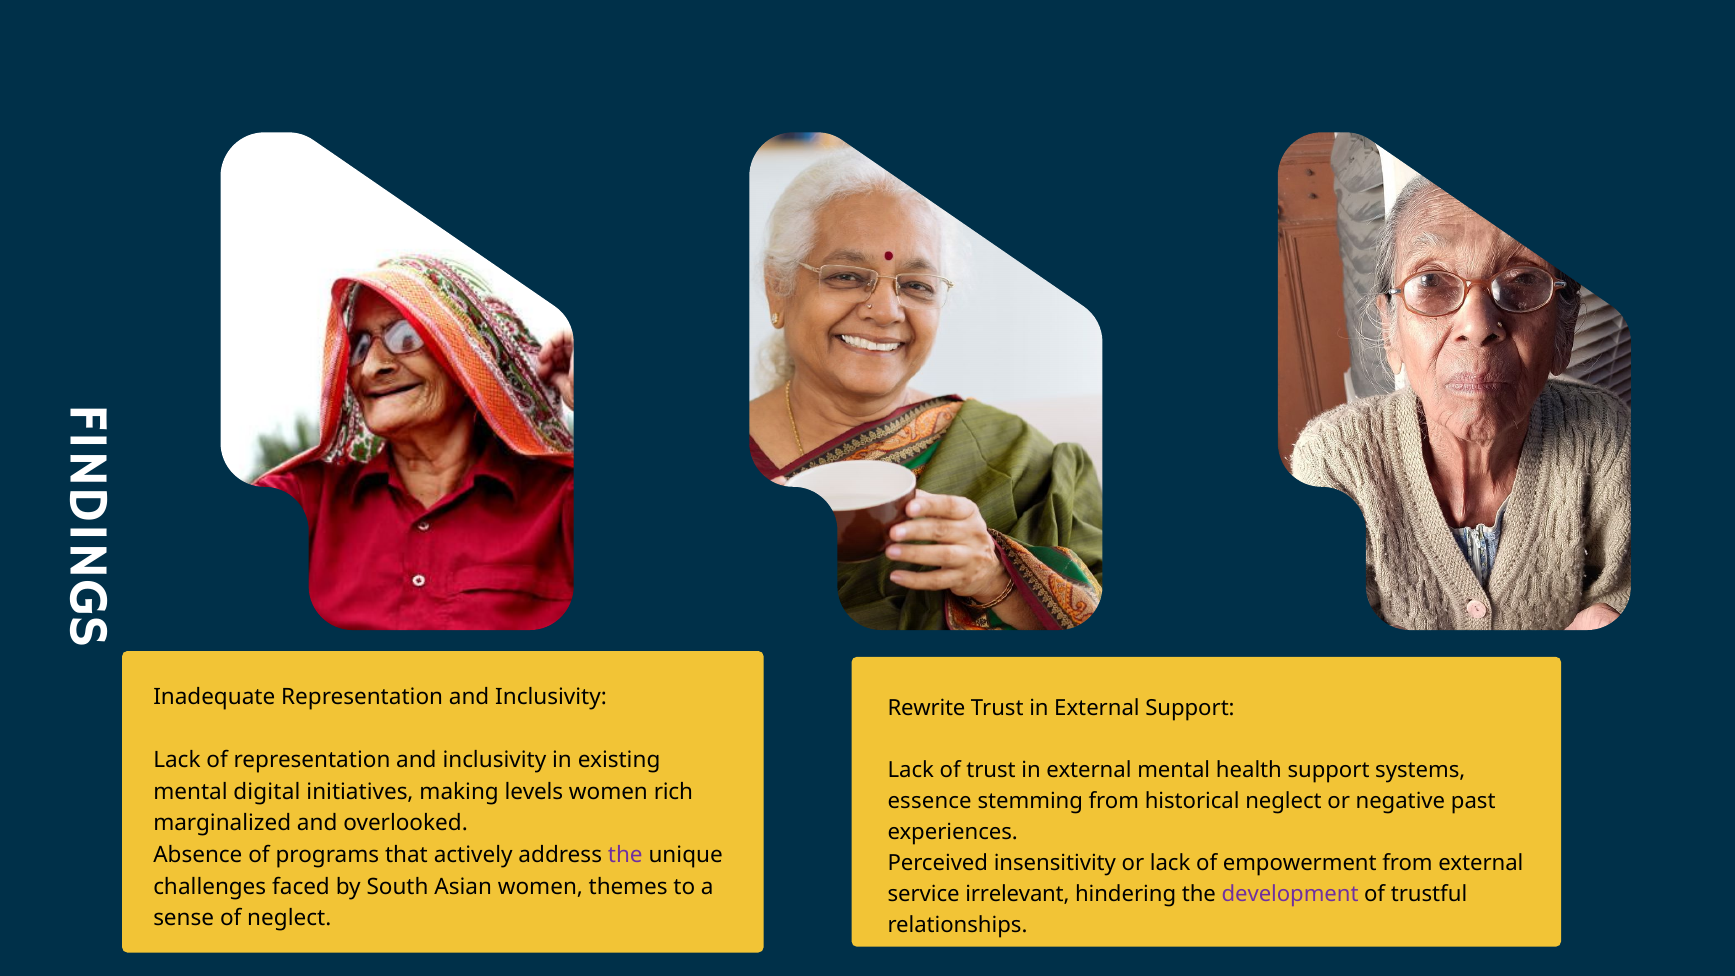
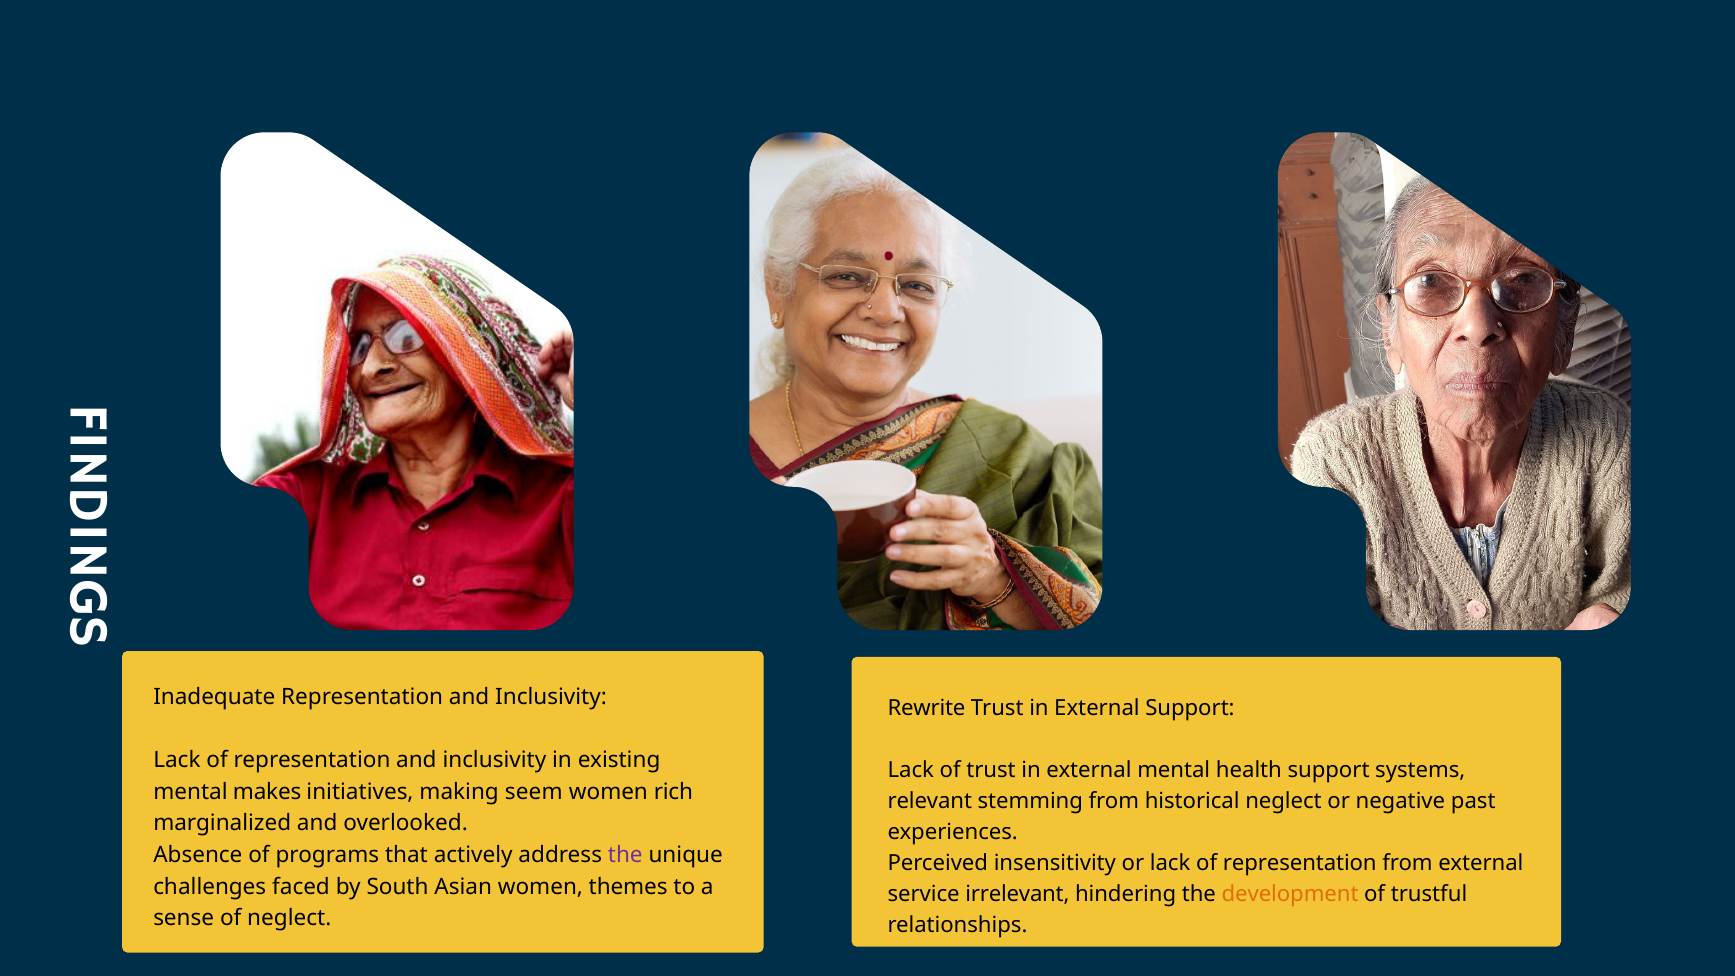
digital: digital -> makes (267, 792)
levels: levels -> seem (534, 792)
essence: essence -> relevant (930, 801)
or lack of empowerment: empowerment -> representation (1300, 863)
development colour: purple -> orange (1290, 894)
